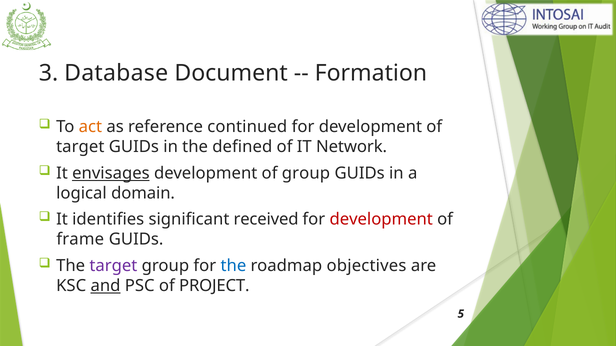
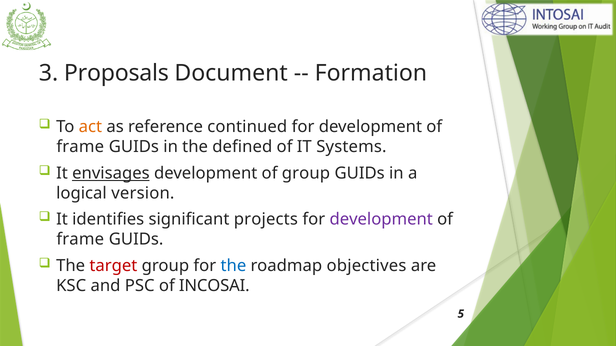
Database: Database -> Proposals (116, 73)
target: target -> frame (80, 147)
Network: Network -> Systems (351, 147)
domain: domain -> version (143, 193)
received: received -> projects (266, 220)
development colour: red -> purple (381, 220)
target colour: purple -> red (113, 266)
and underline: present -> none (105, 286)
PROJECT: PROJECT -> INCOSAI (214, 286)
